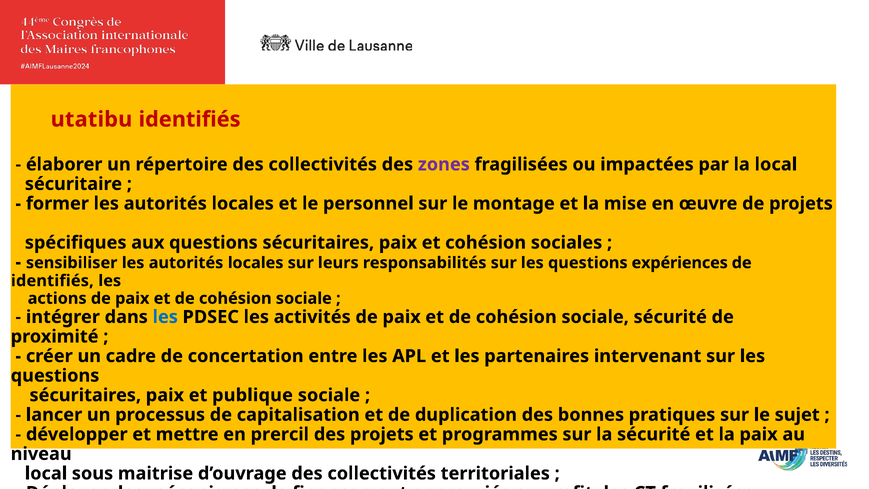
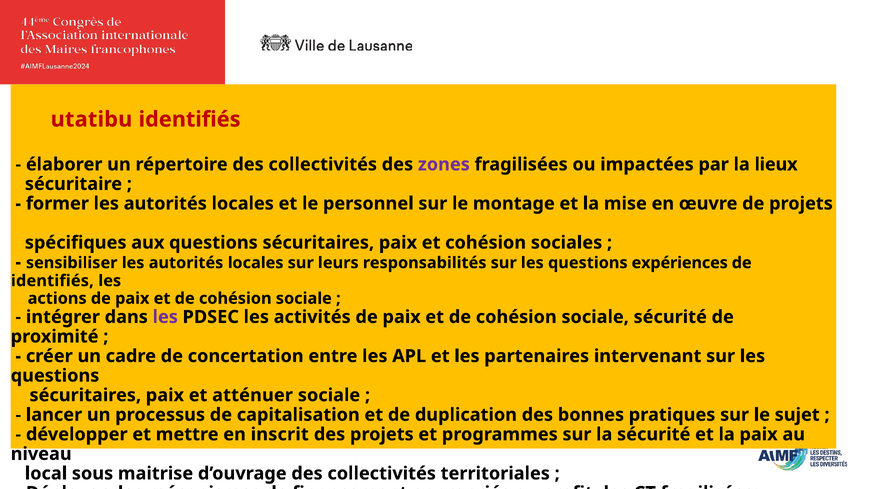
la local: local -> lieux (776, 164)
les colour: blue -> purple (165, 317)
publique: publique -> atténuer (253, 395)
prercil: prercil -> inscrit (280, 434)
